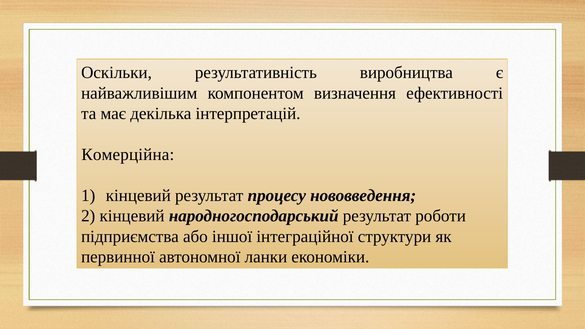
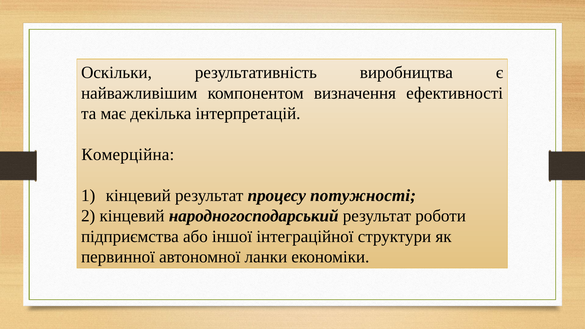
нововведення: нововведення -> потужності (363, 196)
